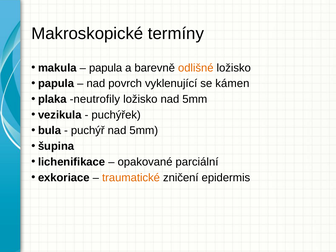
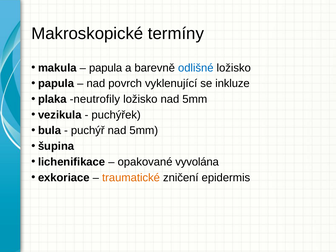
odlišné colour: orange -> blue (196, 68)
kámen: kámen -> inkluze (232, 84)
parciální: parciální -> vyvolána (197, 162)
